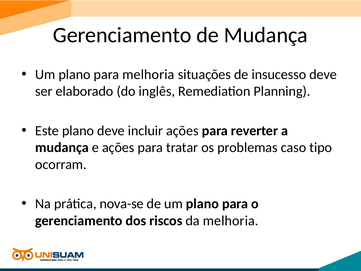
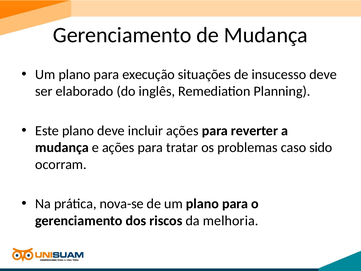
para melhoria: melhoria -> execução (149, 74)
tipo: tipo -> sido (321, 147)
